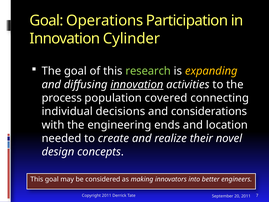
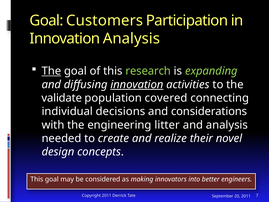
Operations: Operations -> Customers (105, 21)
Innovation Cylinder: Cylinder -> Analysis (131, 39)
The underline: none -> present (51, 71)
expanding colour: yellow -> light green (211, 71)
process: process -> validate (62, 98)
ends: ends -> litter (167, 125)
and location: location -> analysis (227, 125)
